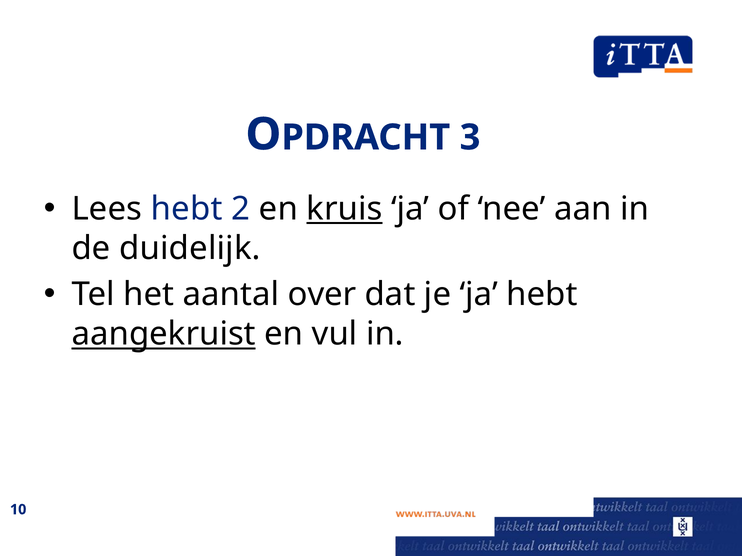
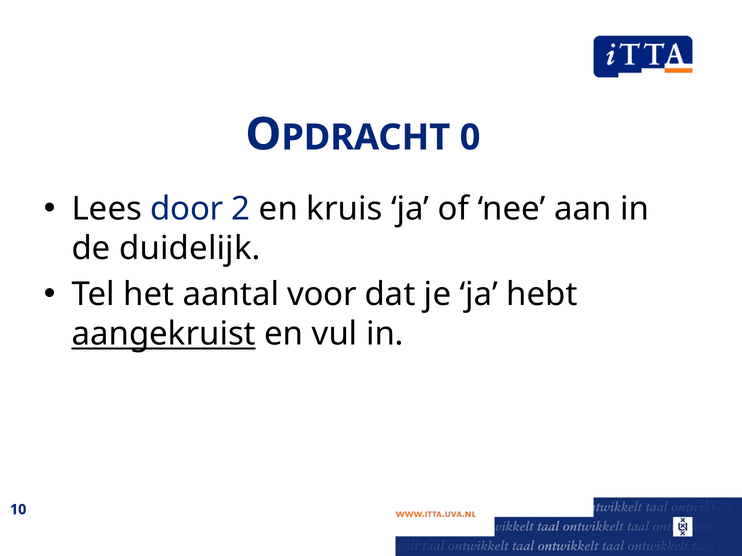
3: 3 -> 0 (470, 138)
Lees hebt: hebt -> door (187, 209)
kruis underline: present -> none (344, 209)
over: over -> voor (322, 295)
